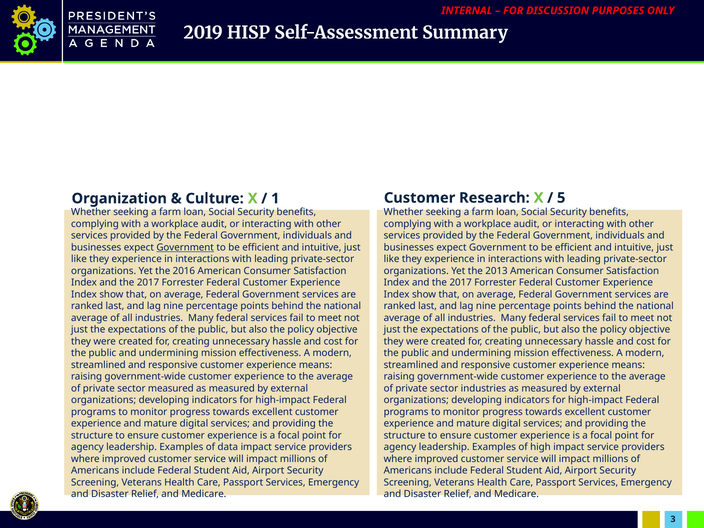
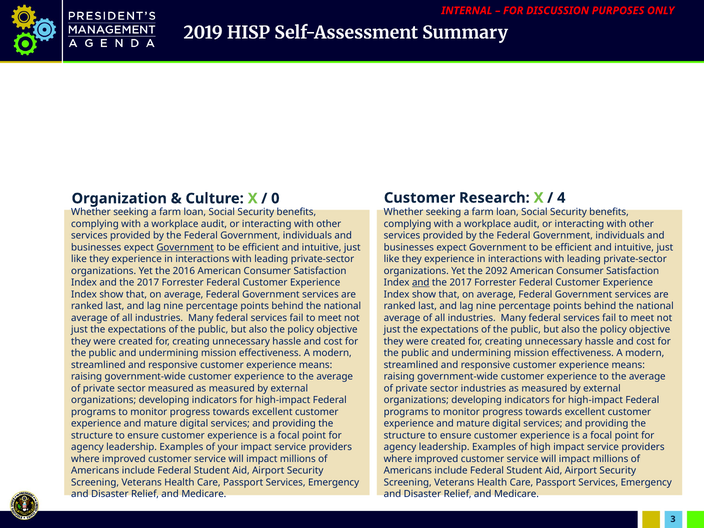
1: 1 -> 0 (275, 198)
5: 5 -> 4 (561, 198)
2013: 2013 -> 2092 (497, 271)
and underline: none -> present (421, 283)
data: data -> your (228, 447)
